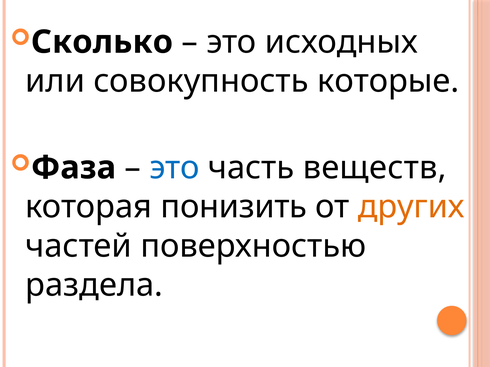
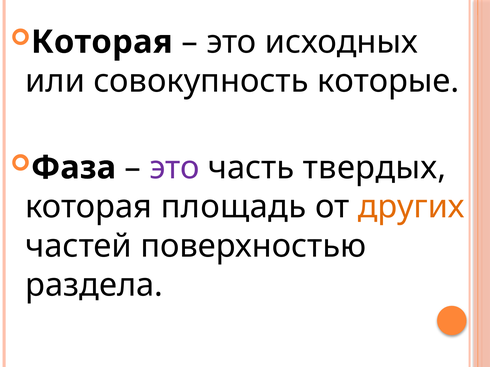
Сколько: Сколько -> Которая (102, 42)
это colour: blue -> purple (175, 168)
веществ: веществ -> твердых (375, 168)
понизить: понизить -> площадь (233, 207)
